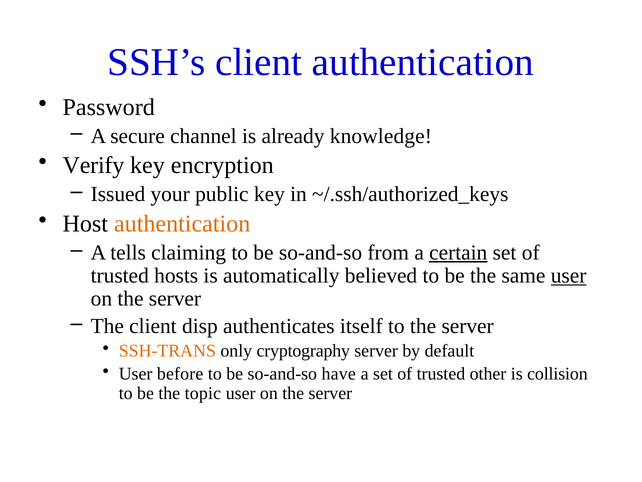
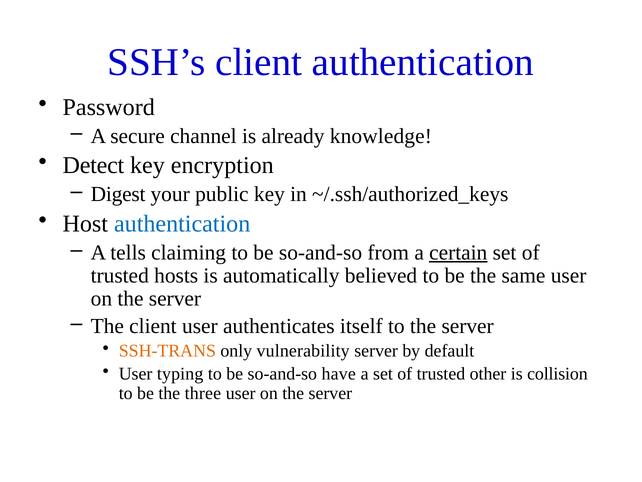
Verify: Verify -> Detect (93, 165)
Issued: Issued -> Digest (118, 194)
authentication colour: orange -> blue (182, 224)
user underline: present -> none (569, 275)
client disp: disp -> user (200, 326)
cryptography: cryptography -> vulnerability (303, 351)
before: before -> typing (180, 374)
topic: topic -> three (203, 393)
